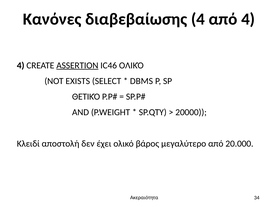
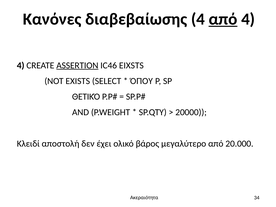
από underline: none -> present (223, 19)
IC46 ΟΛΙΚΌ: ΟΛΙΚΌ -> EIXSTS (131, 65)
DBMS: DBMS -> ΌΠΟΥ (141, 81)
